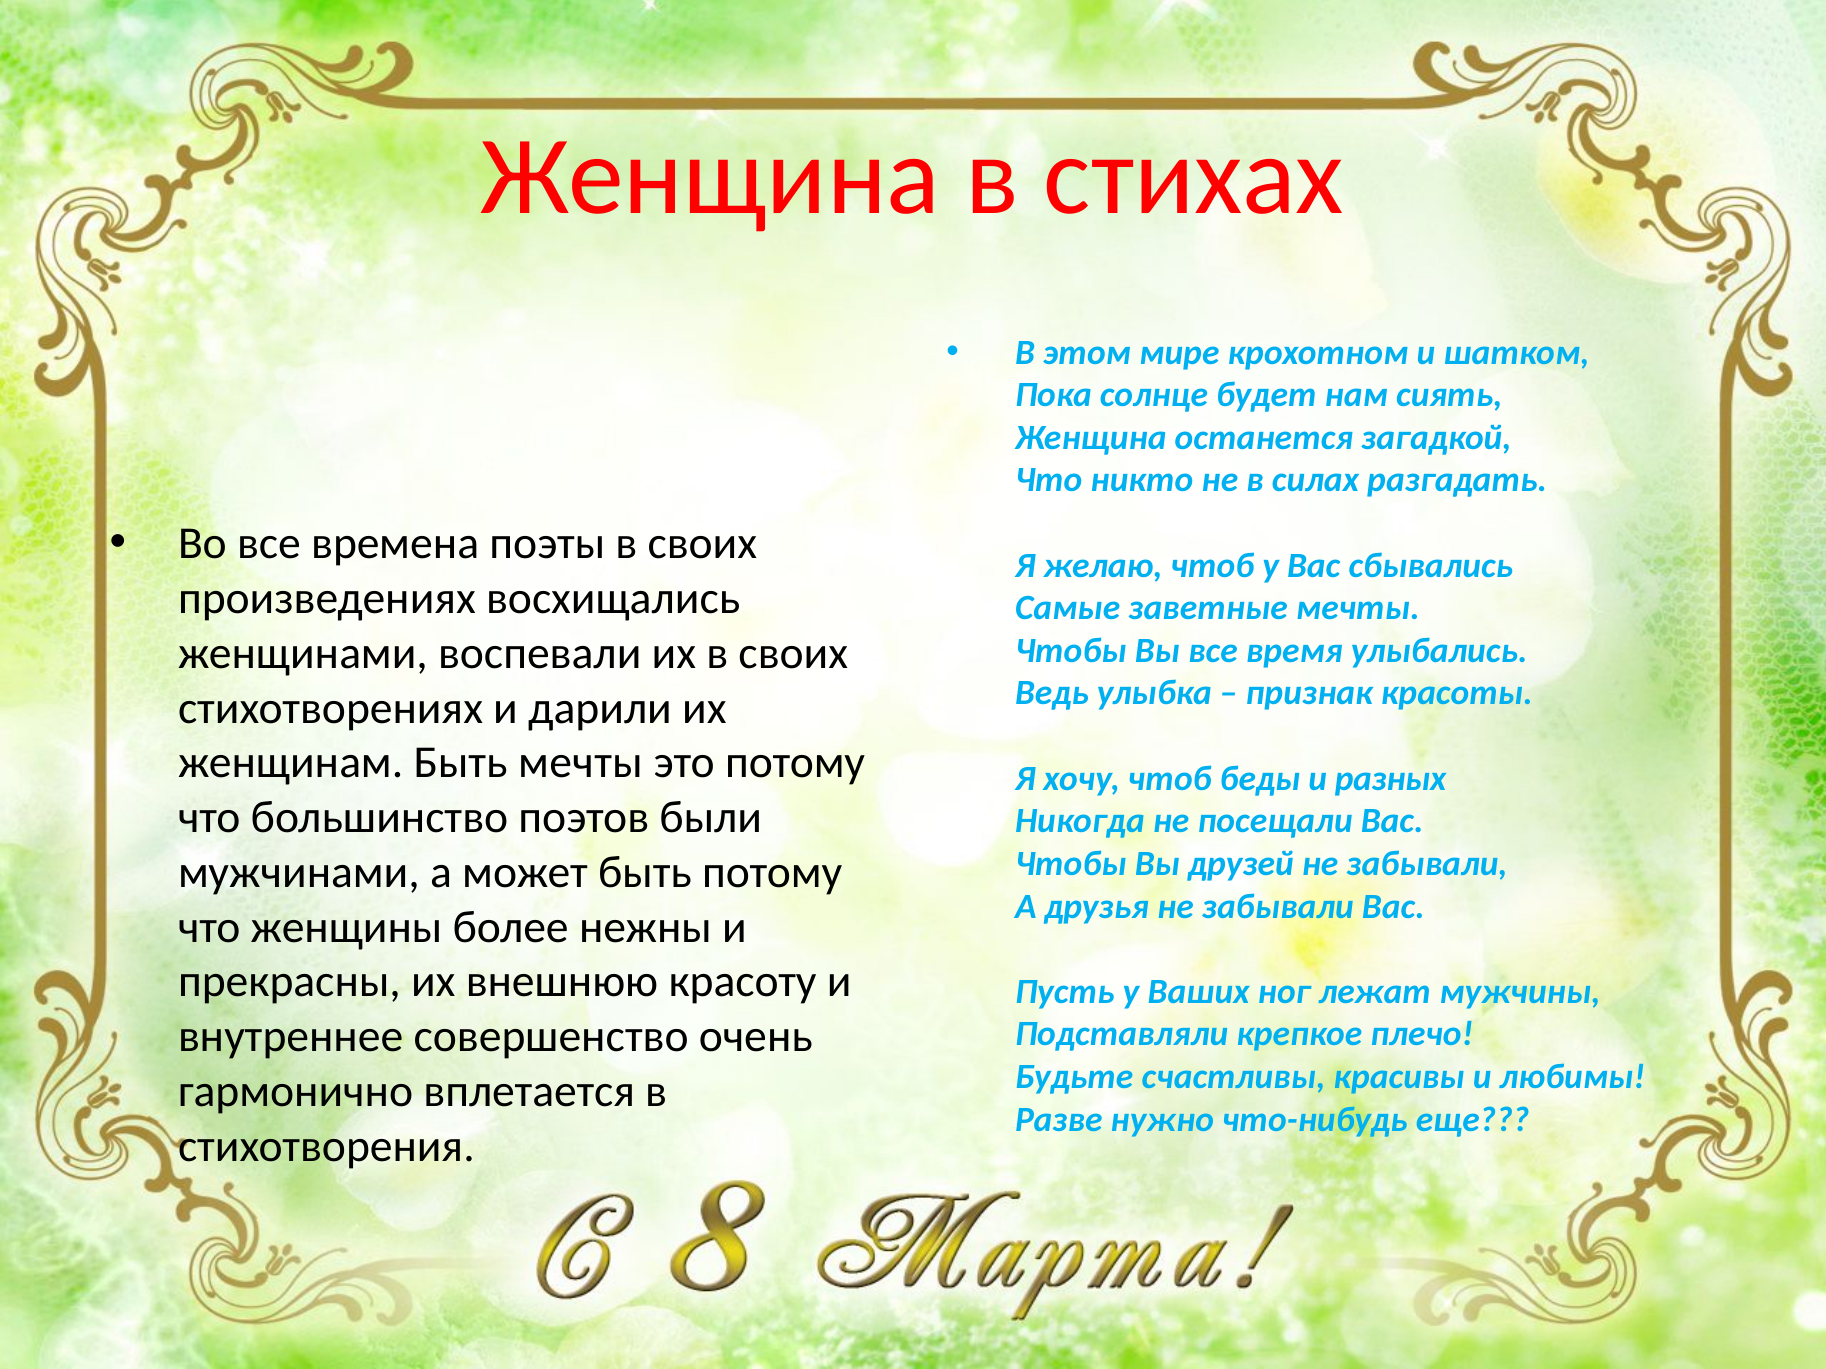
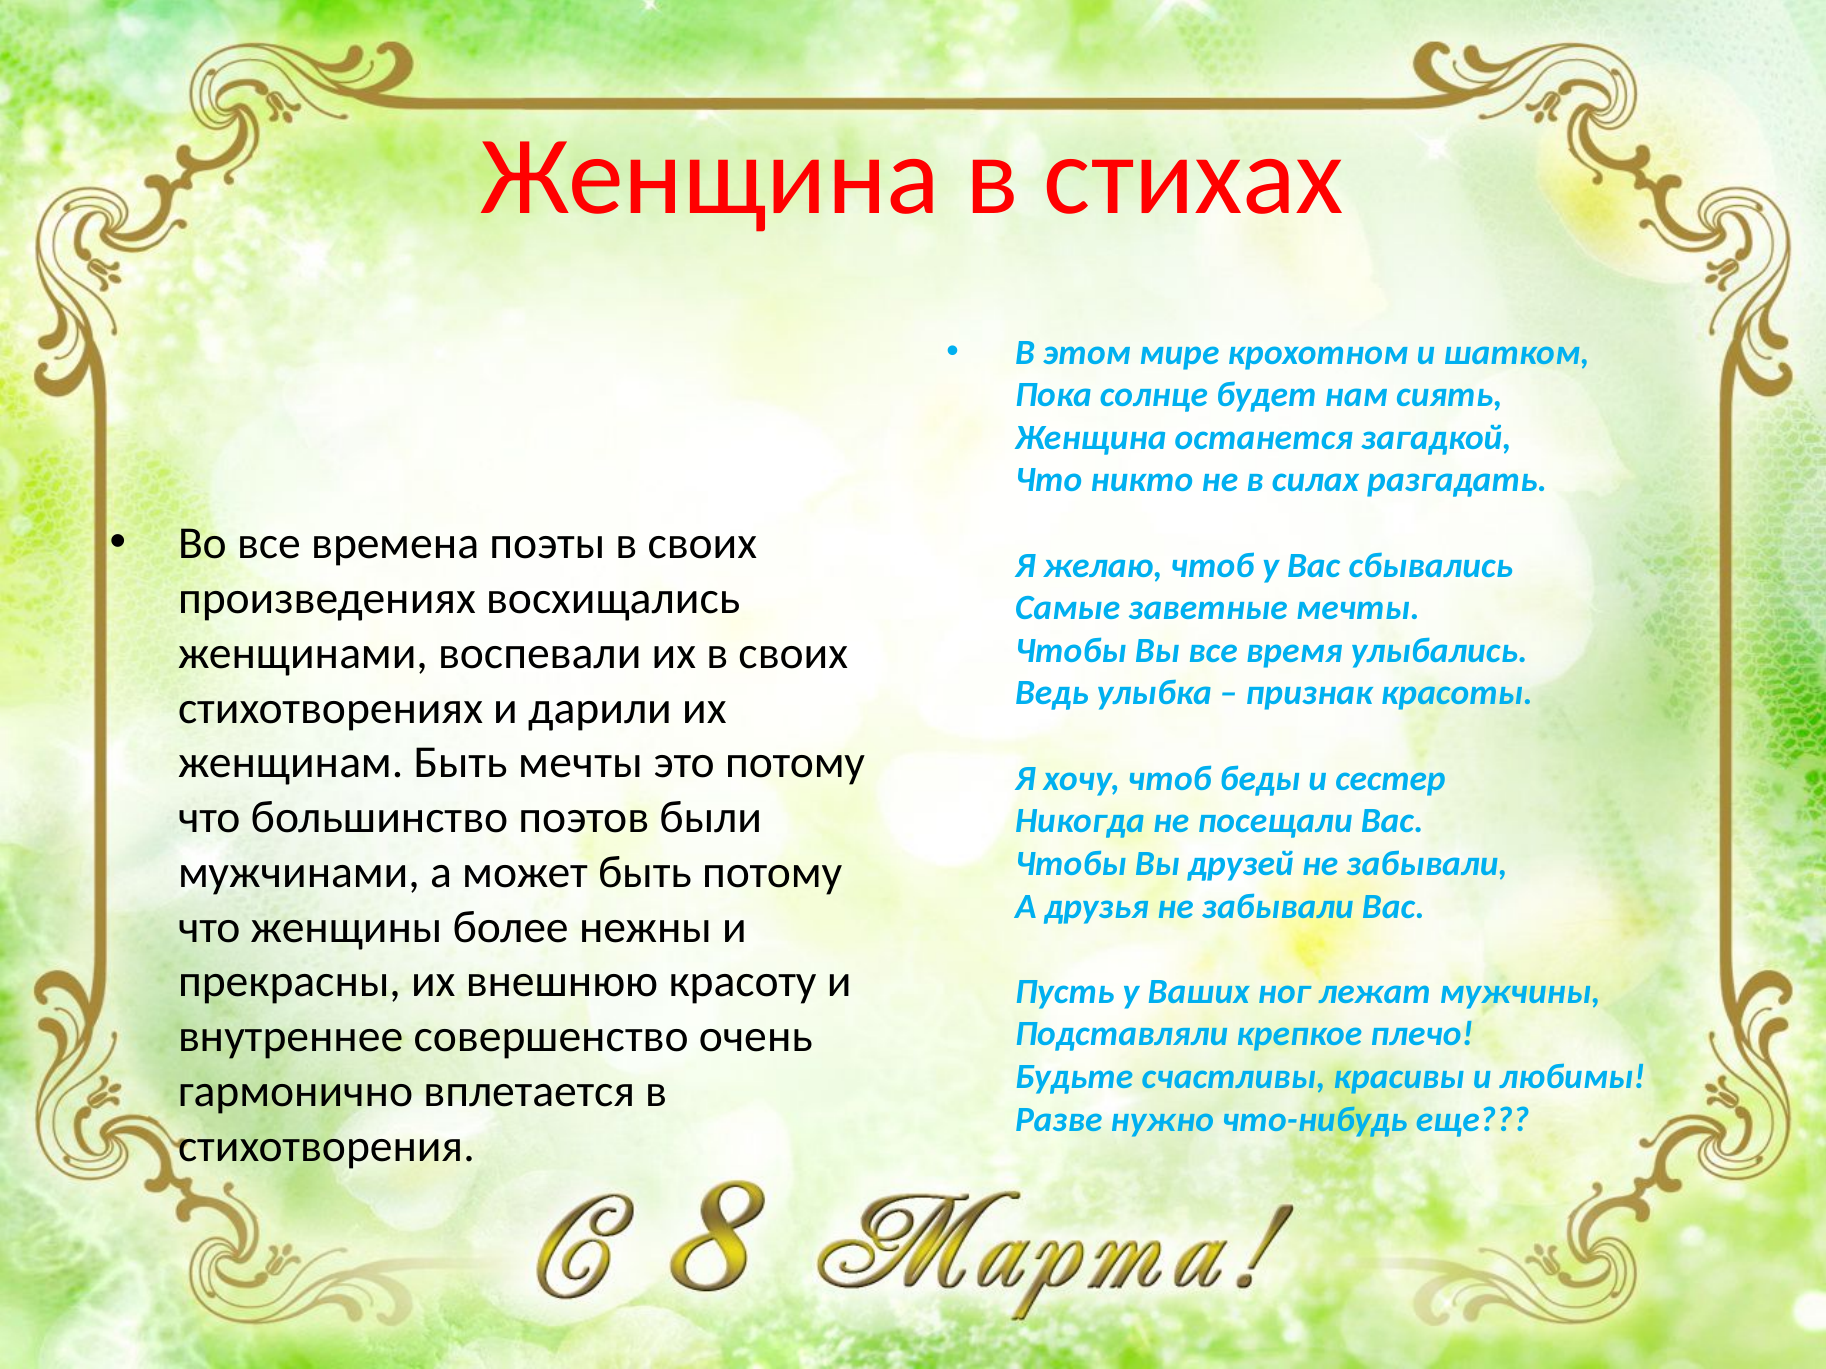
разных: разных -> сестер (1390, 779)
